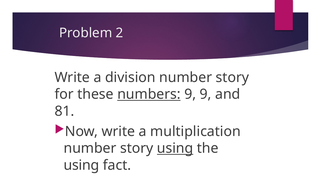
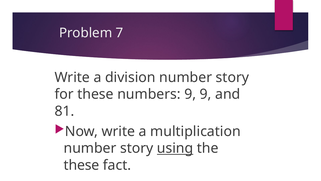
2: 2 -> 7 (120, 33)
numbers underline: present -> none (149, 94)
using: using -> these (81, 165)
